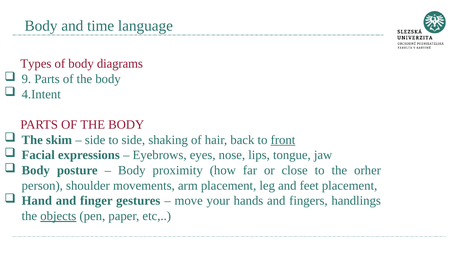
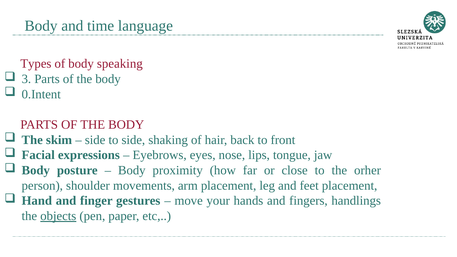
diagrams: diagrams -> speaking (120, 64)
9: 9 -> 3 (26, 79)
4.Intent: 4.Intent -> 0.Intent (41, 94)
front underline: present -> none (283, 140)
